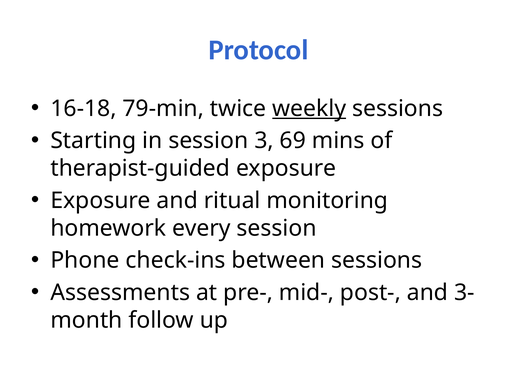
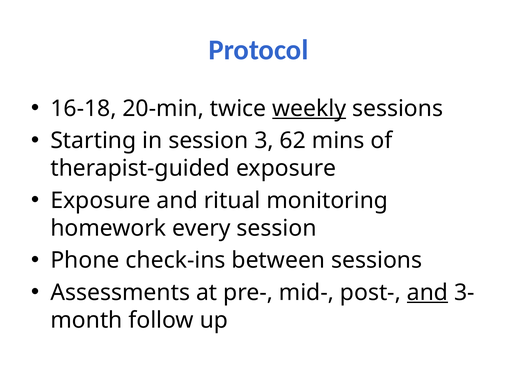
79-min: 79-min -> 20-min (163, 108)
69: 69 -> 62 (293, 141)
and underline: none -> present (427, 292)
